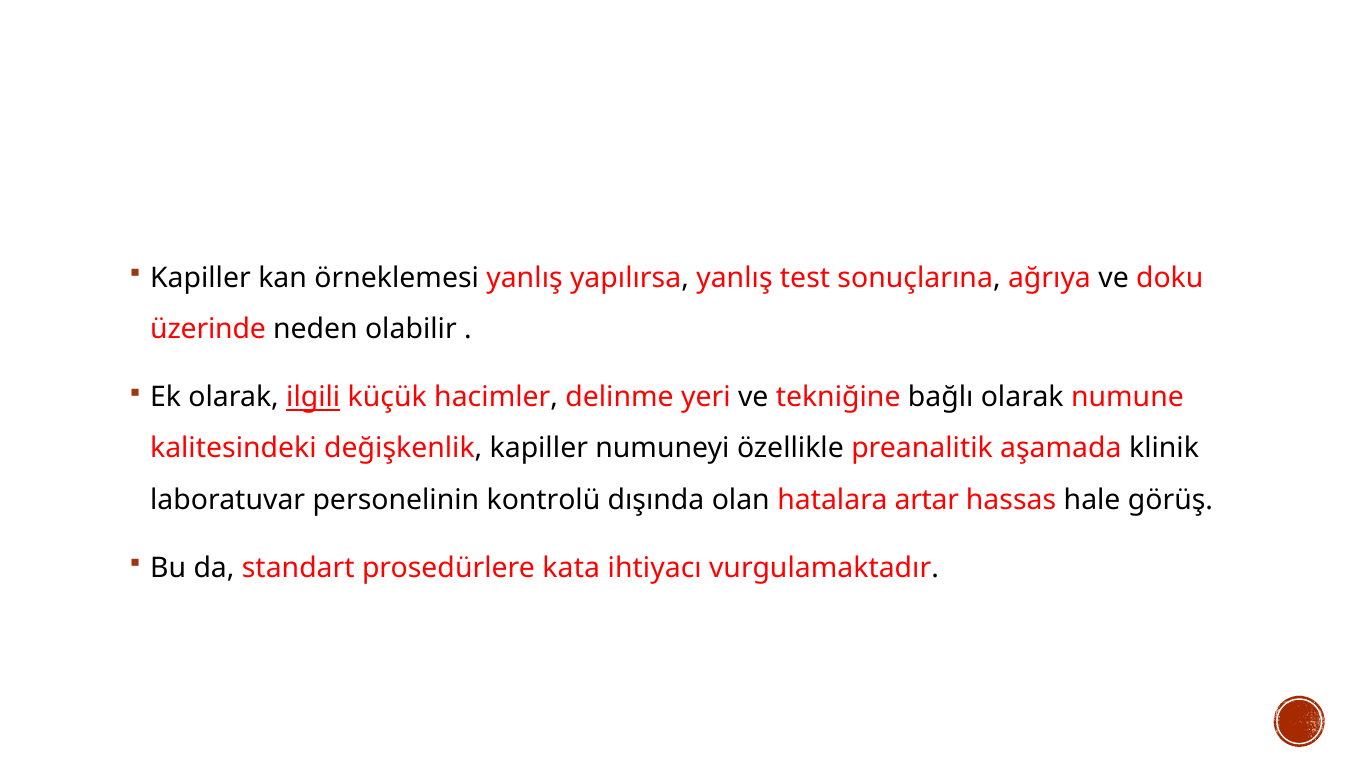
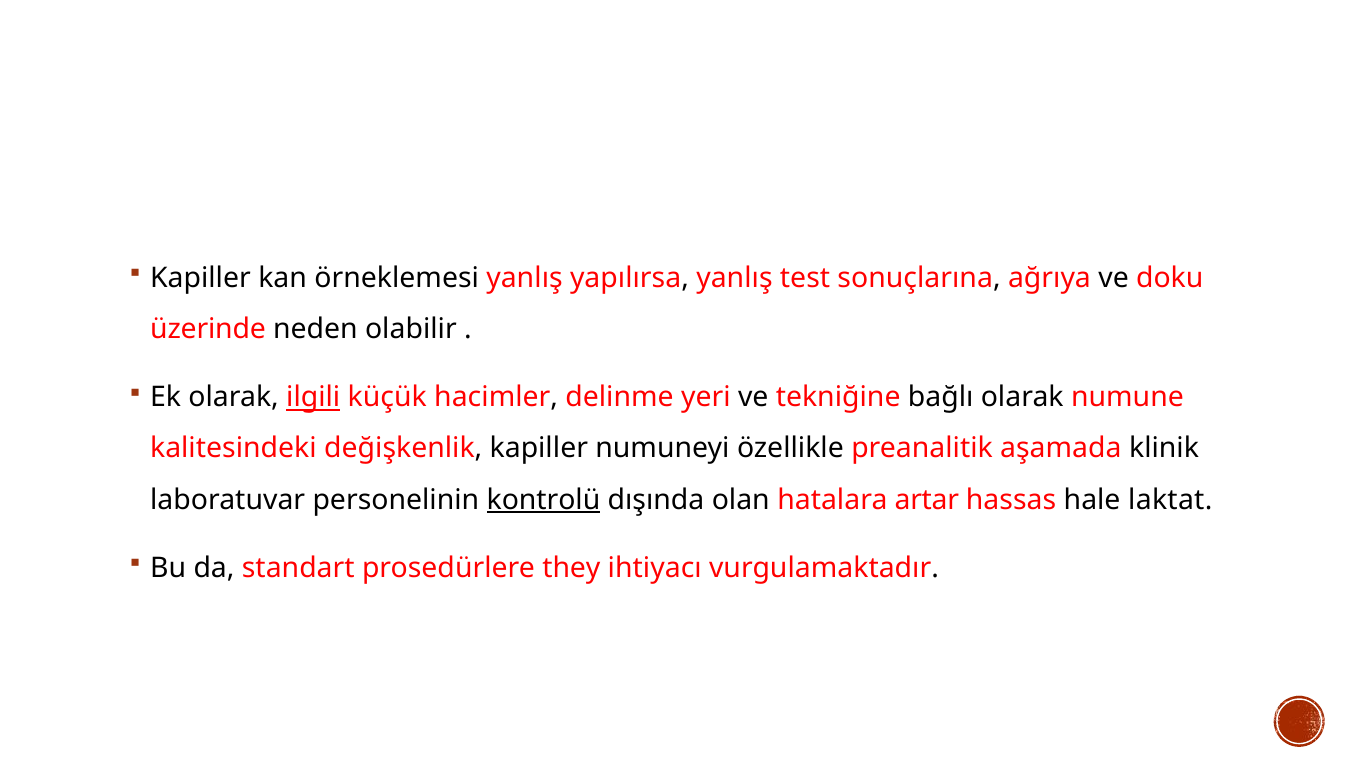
kontrolü underline: none -> present (544, 500)
görüş: görüş -> laktat (1170, 500)
kata: kata -> they (571, 568)
